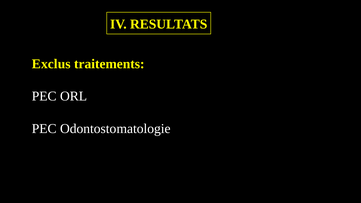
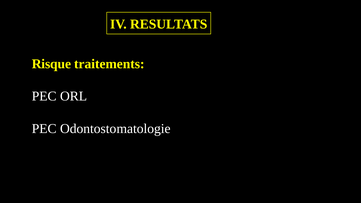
Exclus: Exclus -> Risque (51, 64)
